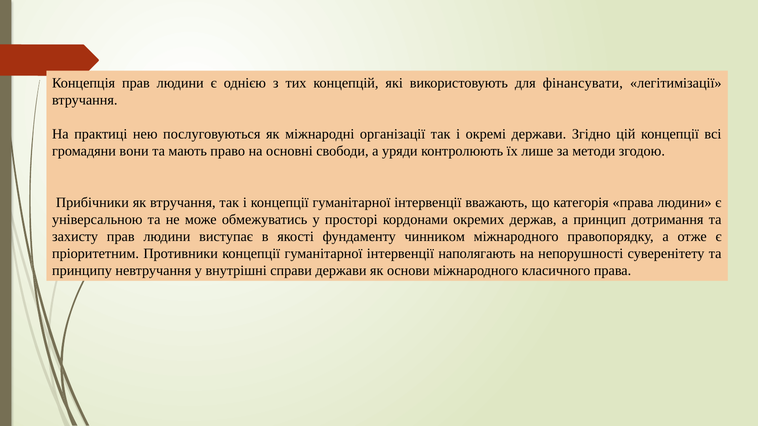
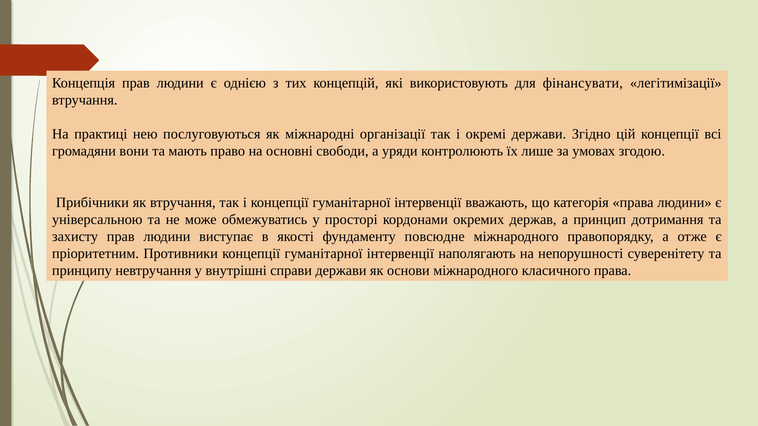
методи: методи -> умовах (594, 151)
чинником: чинником -> повсюдне (435, 237)
